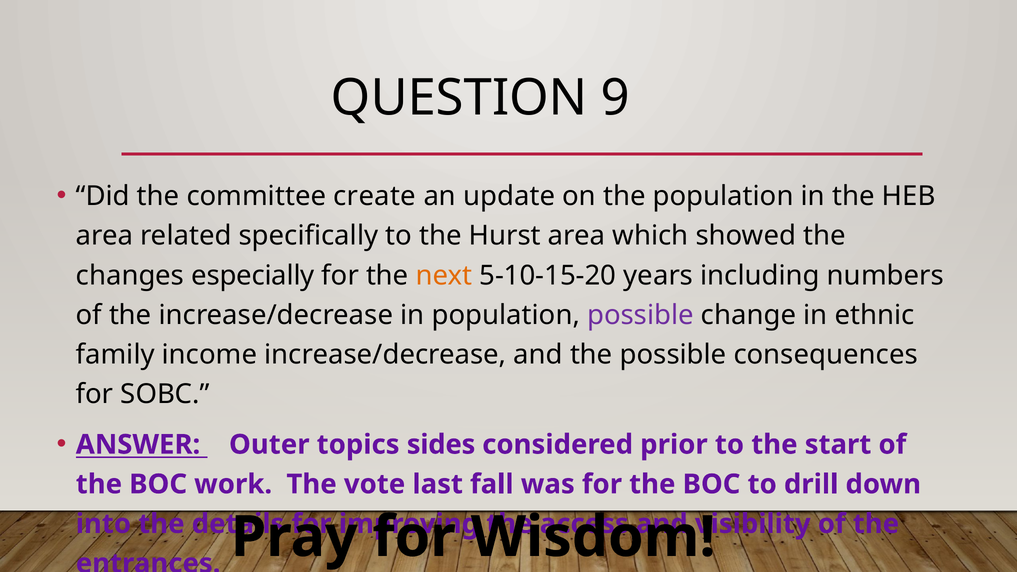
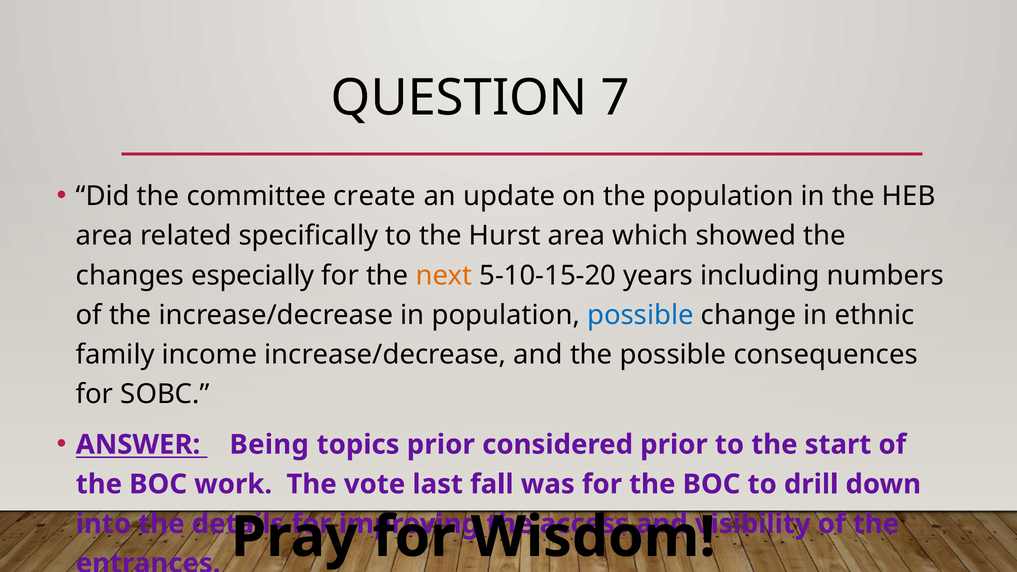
9: 9 -> 7 (615, 98)
possible colour: purple -> blue (640, 315)
Outer: Outer -> Being (269, 445)
topics sides: sides -> prior (441, 445)
